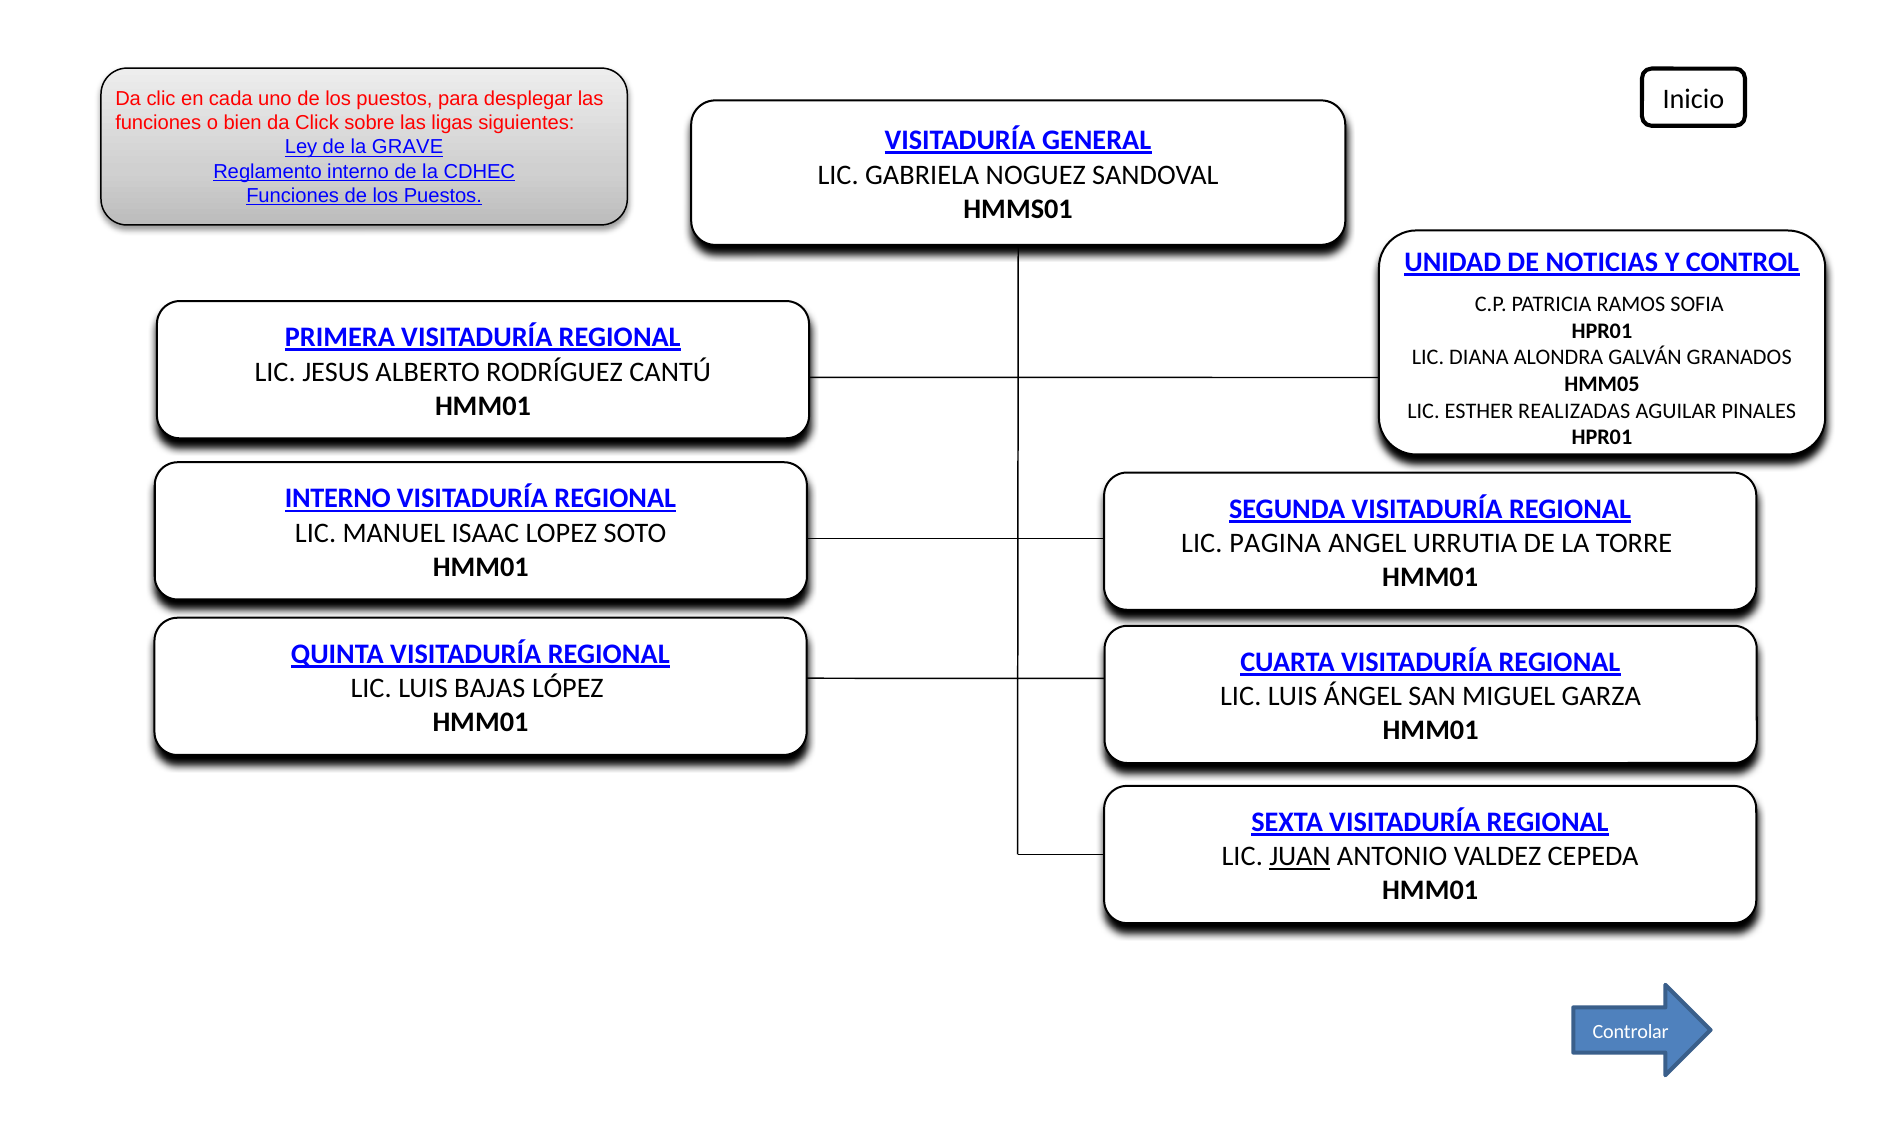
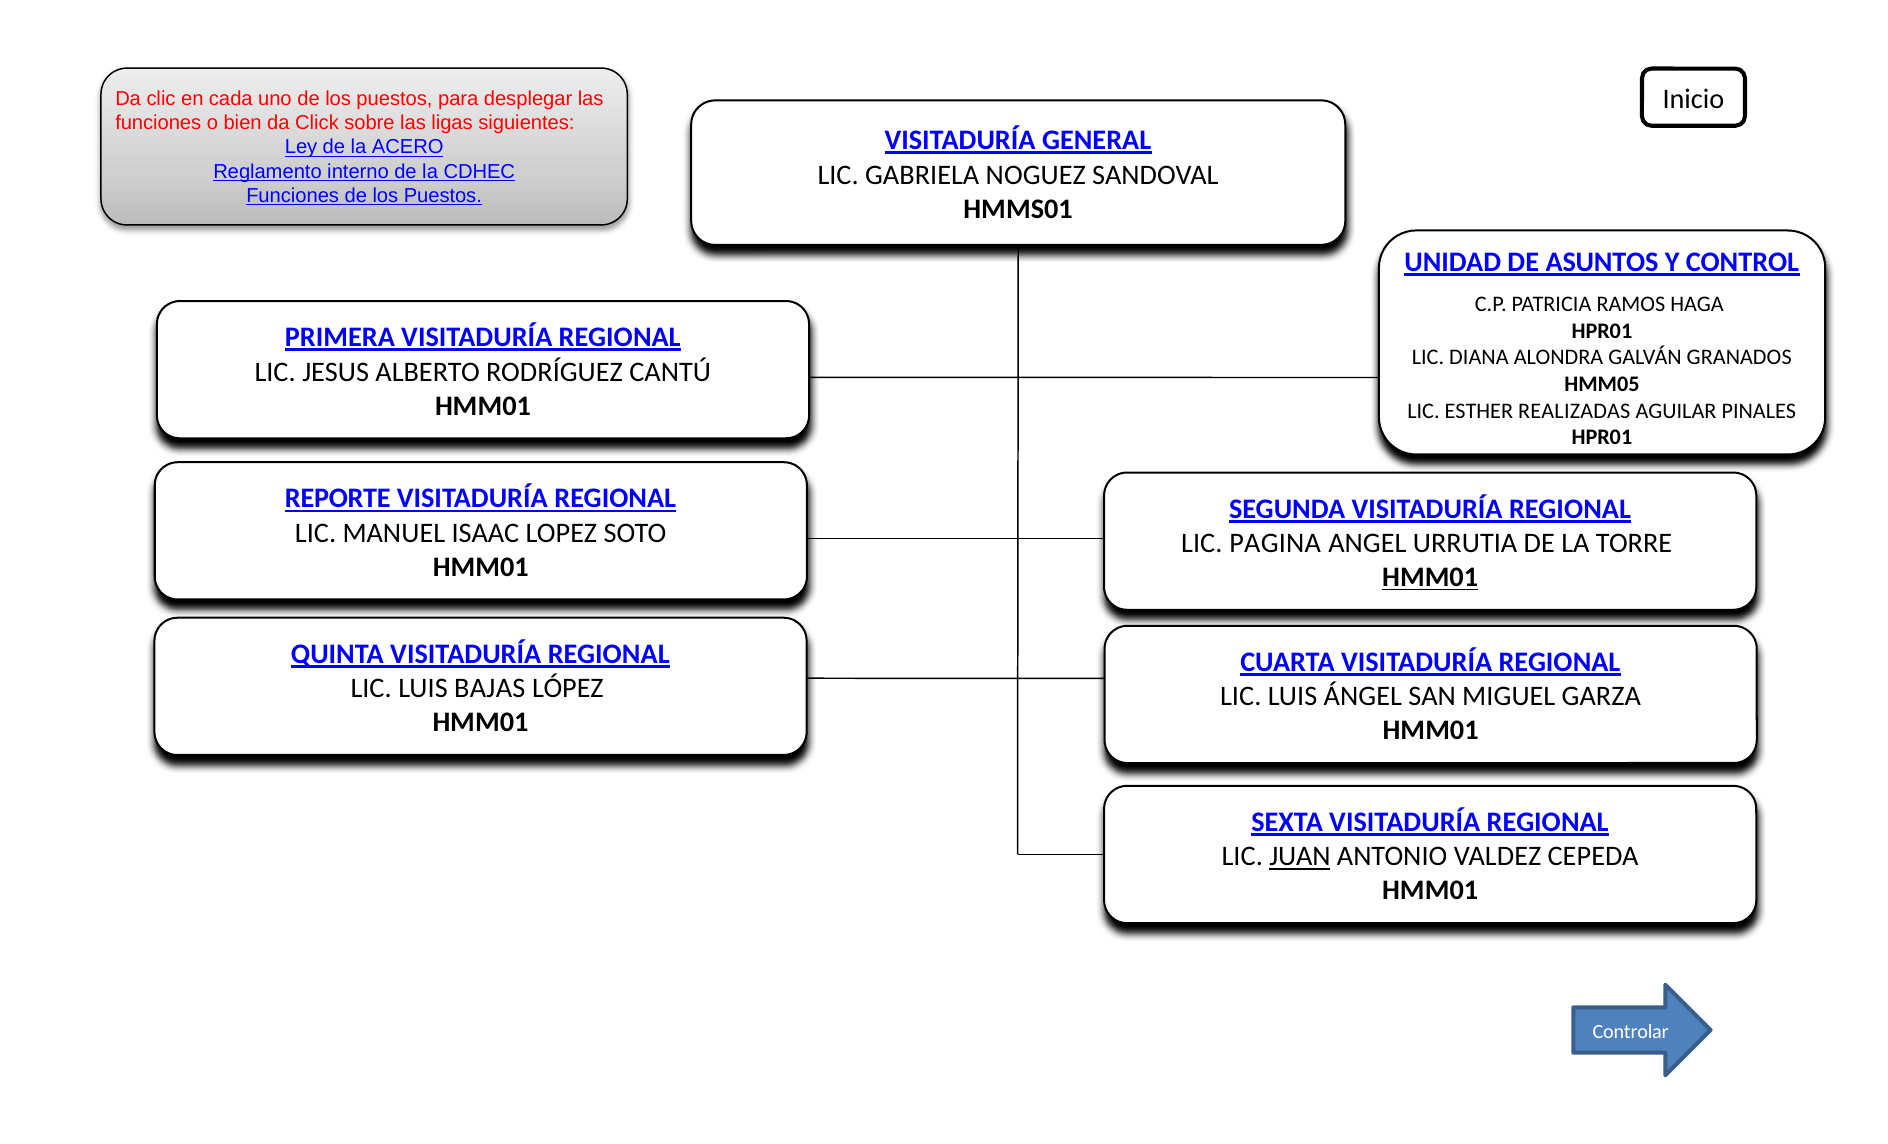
GRAVE: GRAVE -> ACERO (408, 147)
NOTICIAS: NOTICIAS -> ASUNTOS (1602, 262)
SOFIA: SOFIA -> HAGA (1697, 304)
INTERNO: INTERNO -> REPORTE (338, 499)
HMM01 underline: none -> present (1430, 577)
